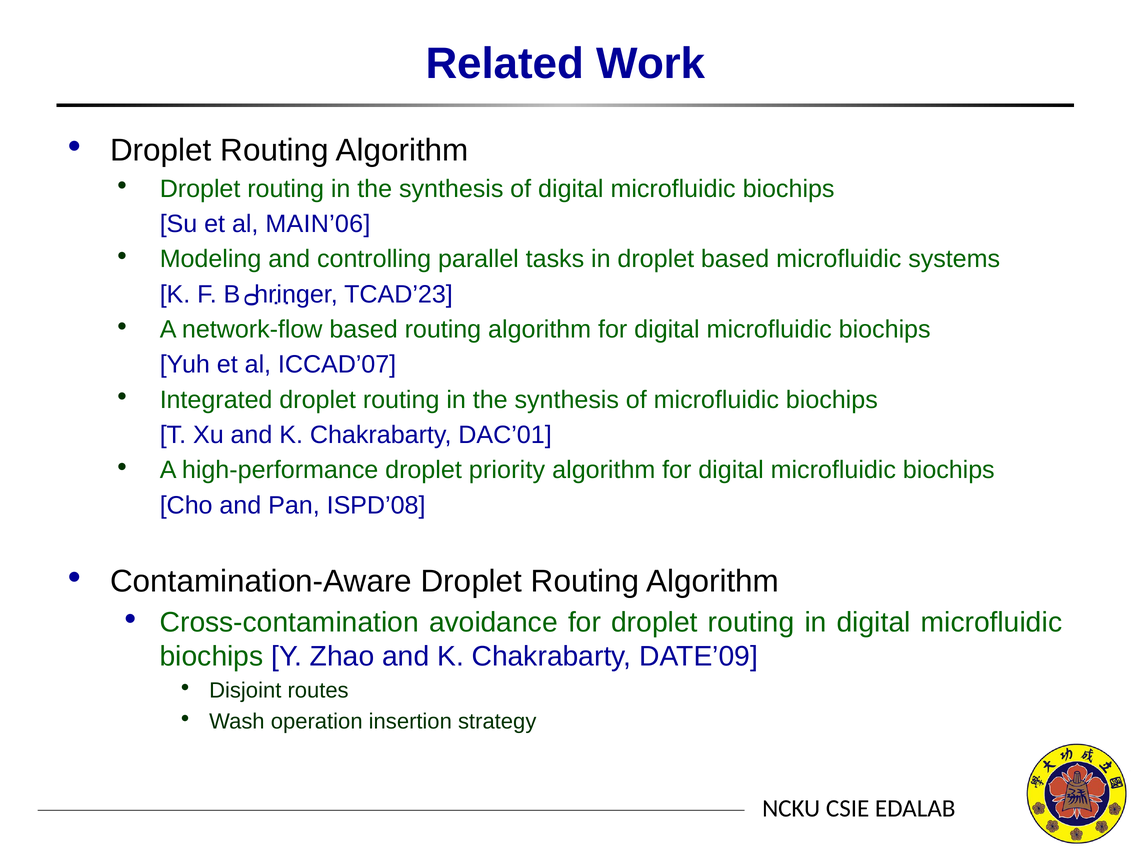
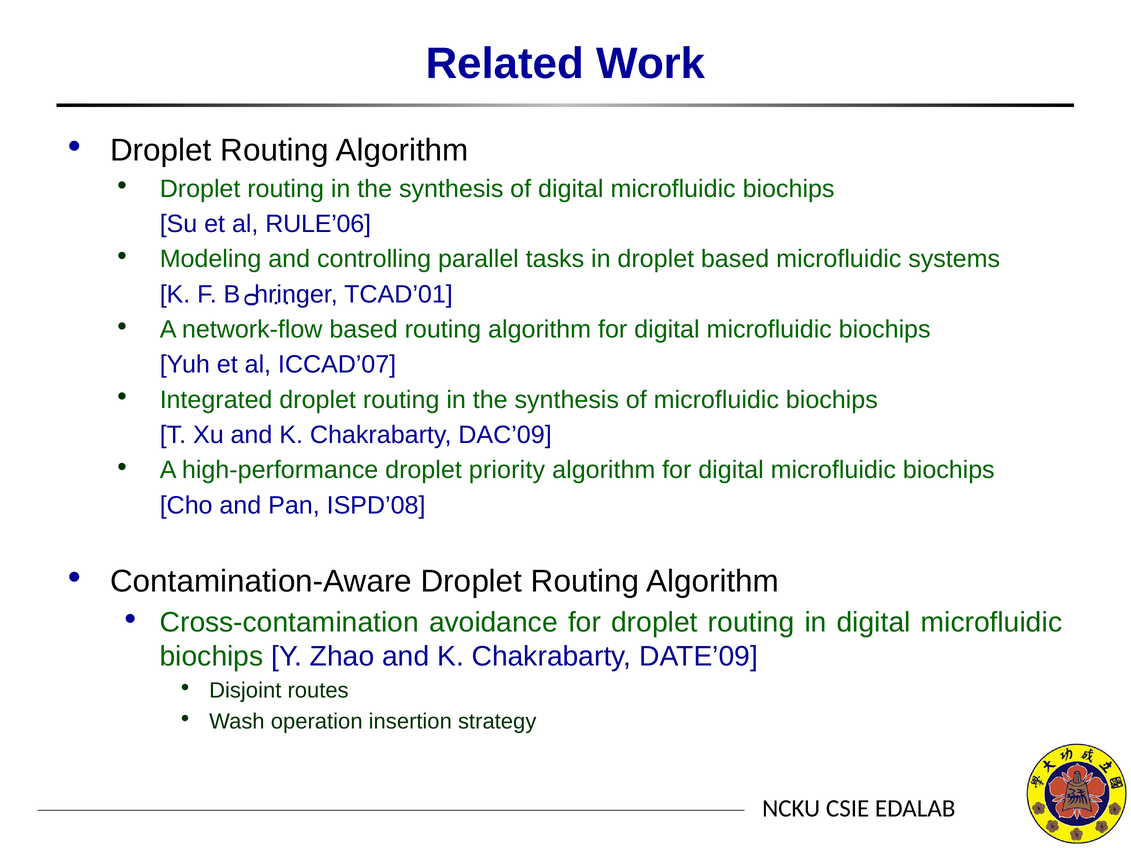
MAIN’06: MAIN’06 -> RULE’06 (318, 224)
TCAD’23: TCAD’23 -> TCAD’01 (398, 294)
DAC’01: DAC’01 -> DAC’09 (505, 435)
